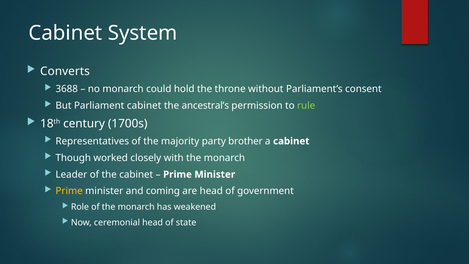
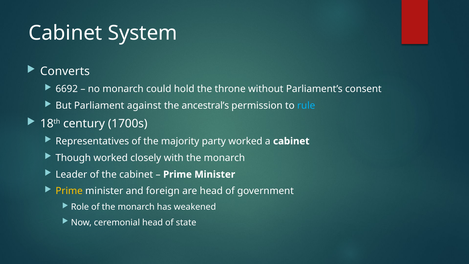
3688: 3688 -> 6692 (67, 89)
Parliament cabinet: cabinet -> against (144, 105)
rule colour: light green -> light blue (306, 105)
party brother: brother -> worked (245, 141)
coming: coming -> foreign (163, 191)
